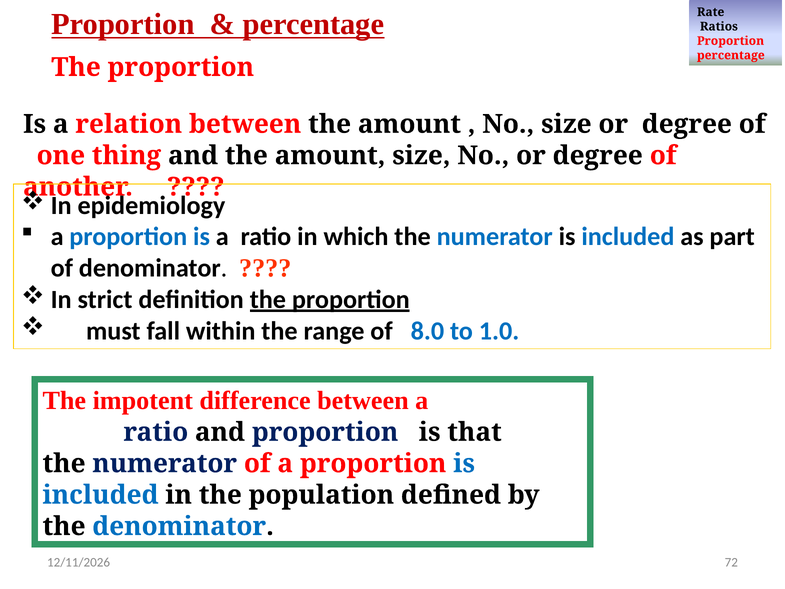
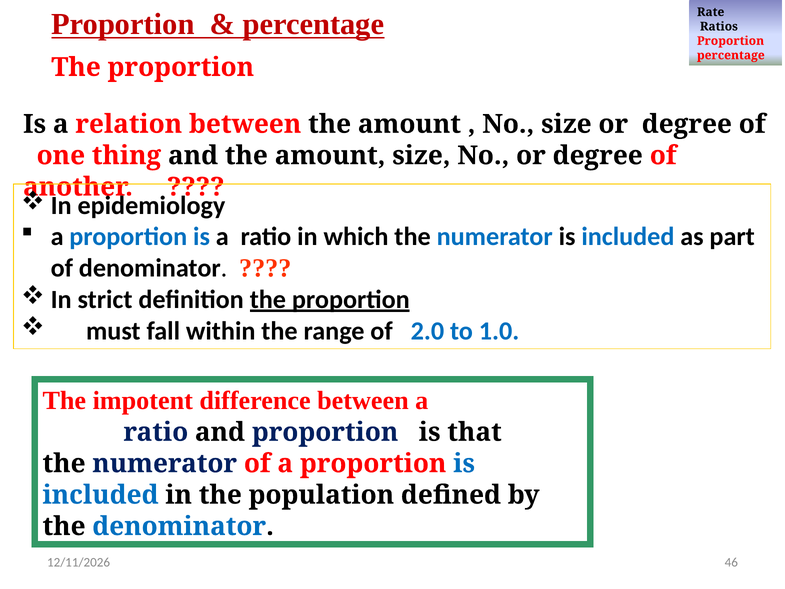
8.0: 8.0 -> 2.0 (427, 331)
72: 72 -> 46 (731, 562)
